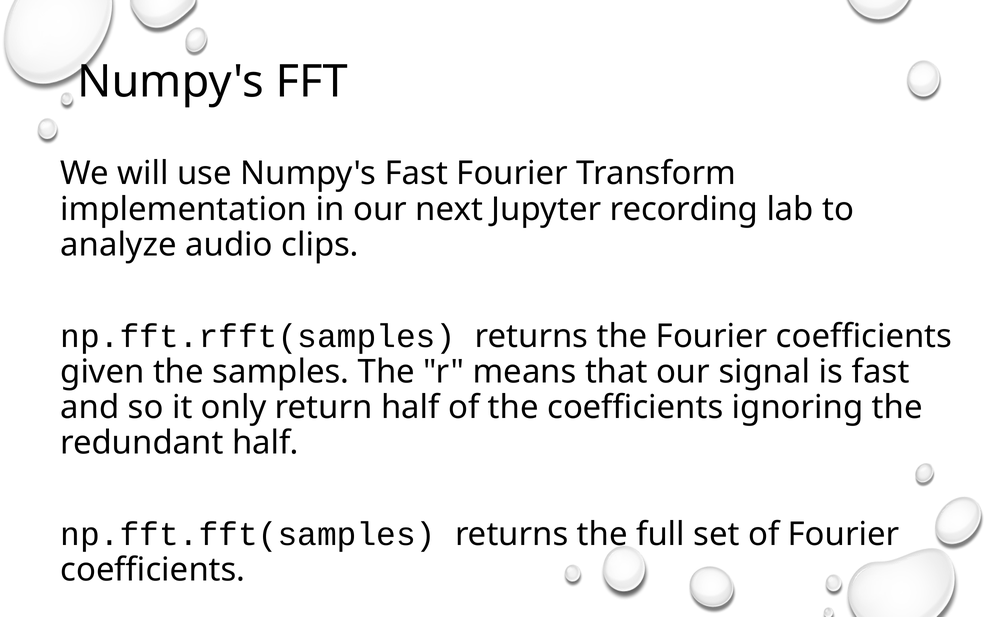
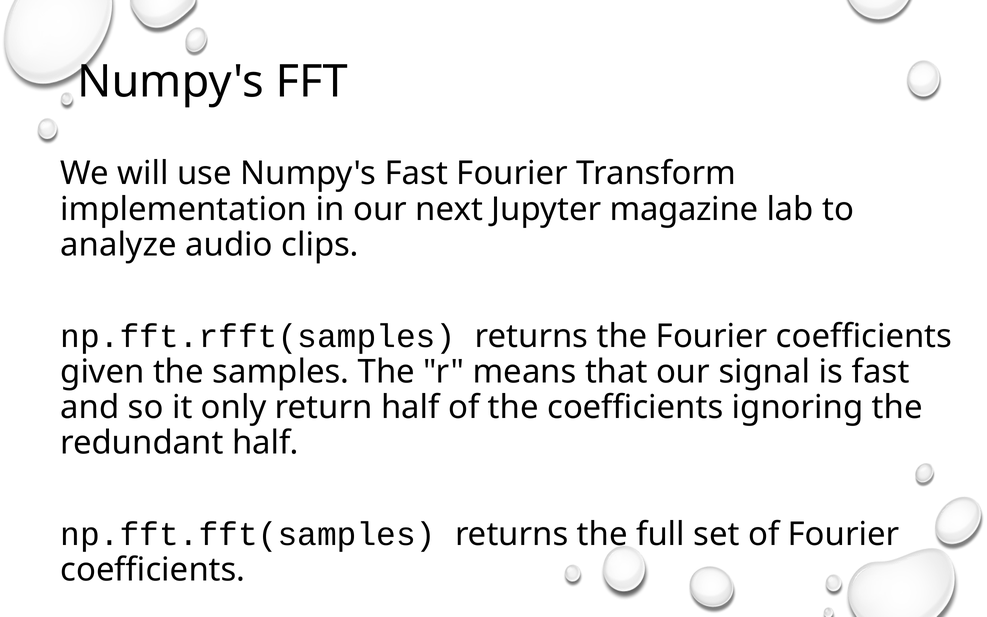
recording: recording -> magazine (684, 209)
